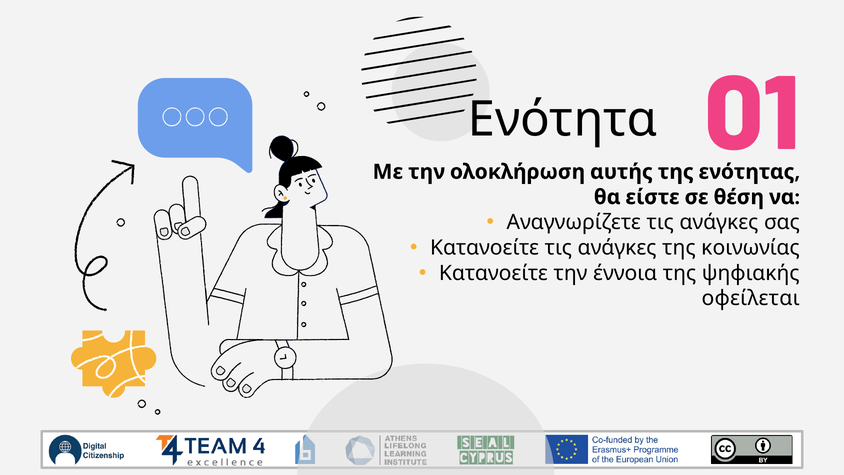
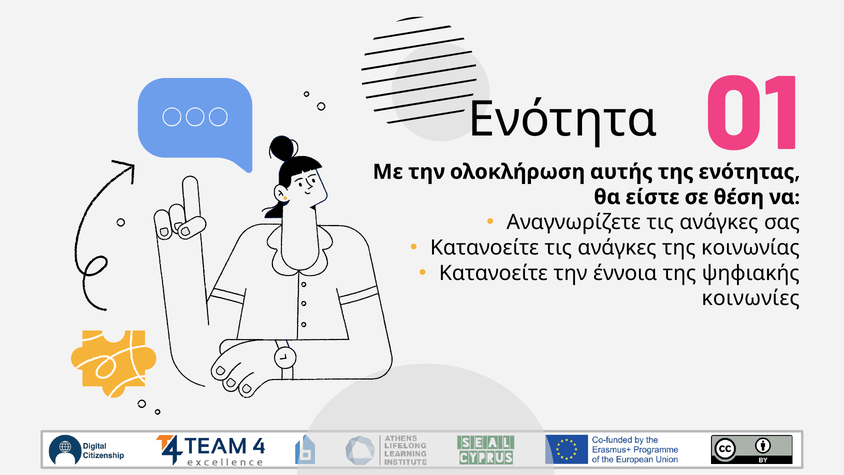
οφείλεται: οφείλεται -> κοινωνίες (751, 298)
